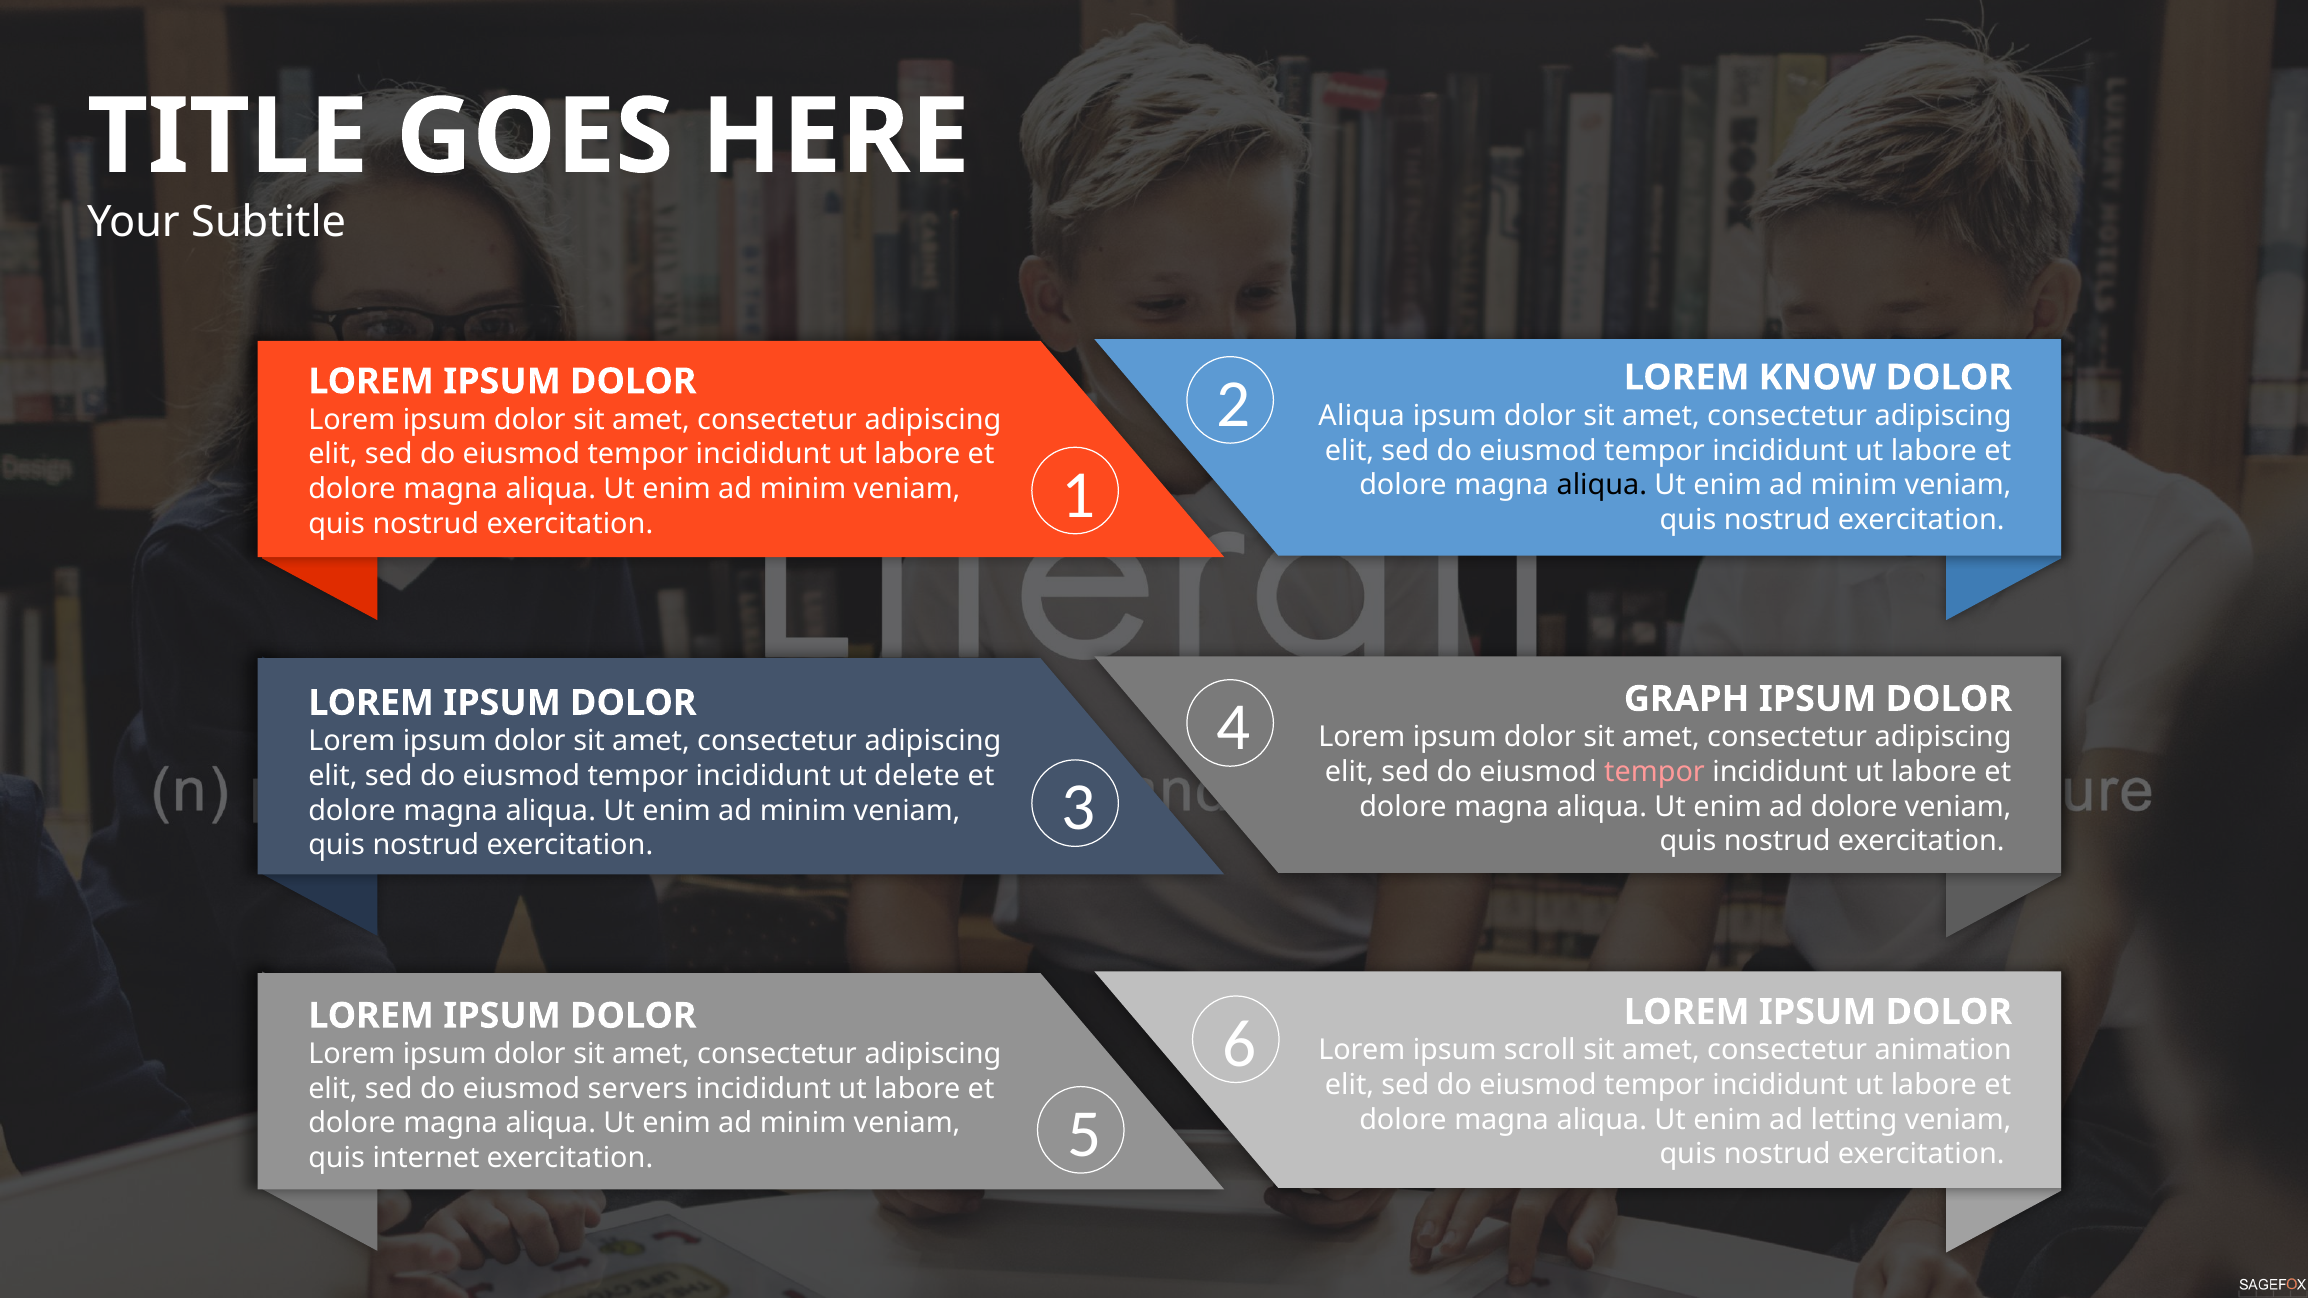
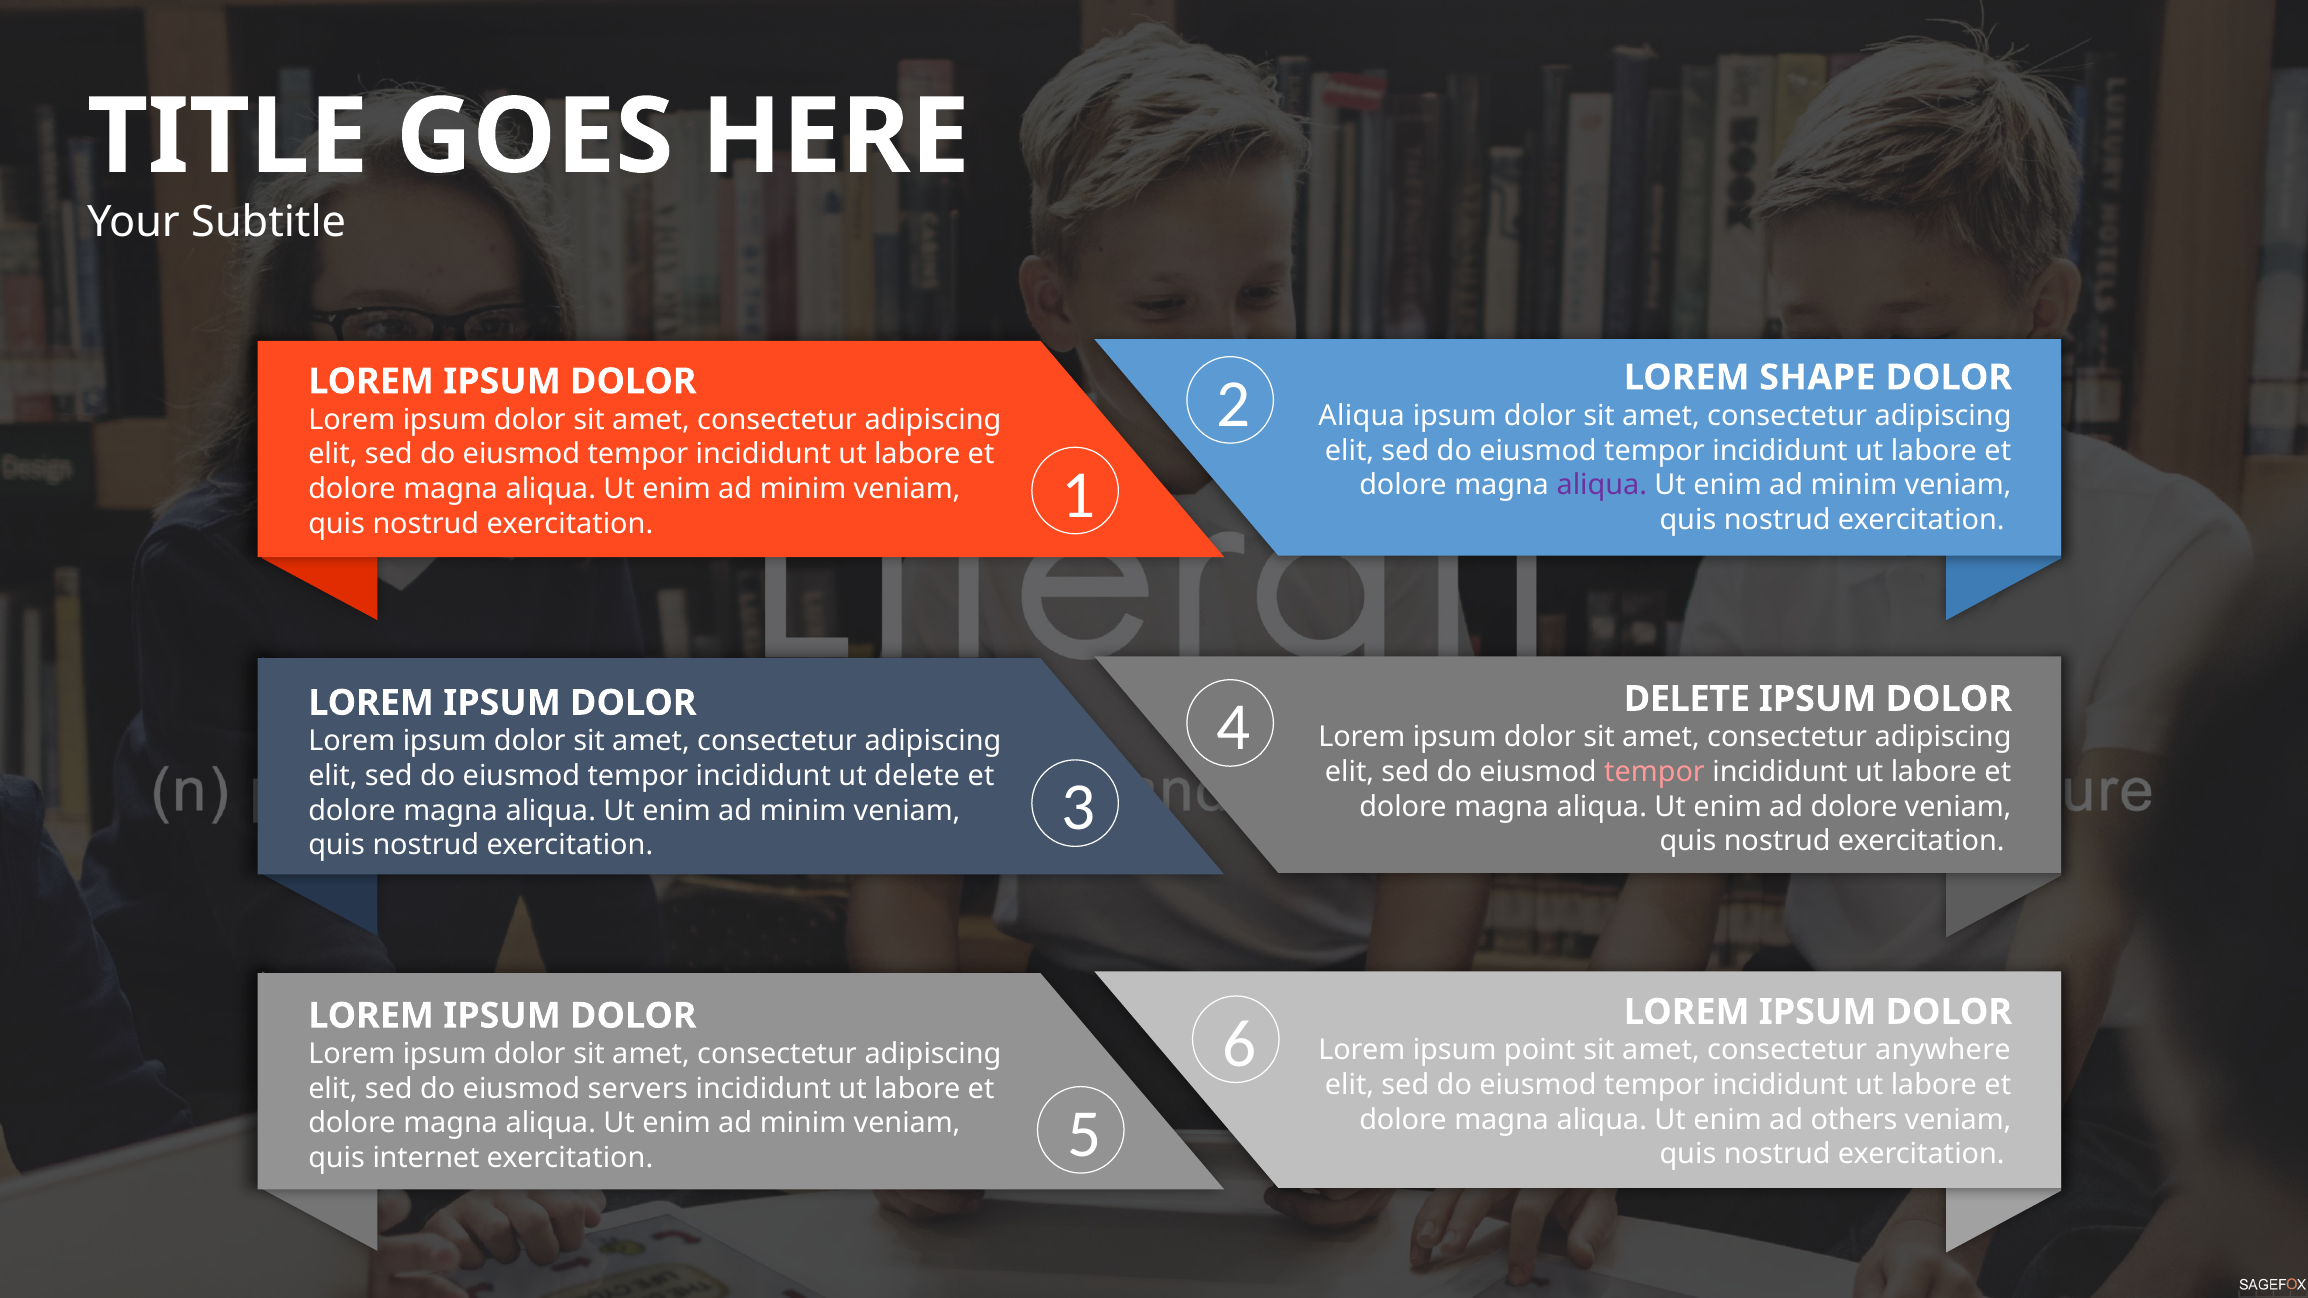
KNOW: KNOW -> SHAPE (1817, 378)
aliqua colour: black -> purple (1602, 485)
GRAPH: GRAPH -> DELETE (1687, 699)
scroll: scroll -> point (1540, 1051)
animation: animation -> anywhere (1943, 1051)
letting: letting -> others (1854, 1120)
